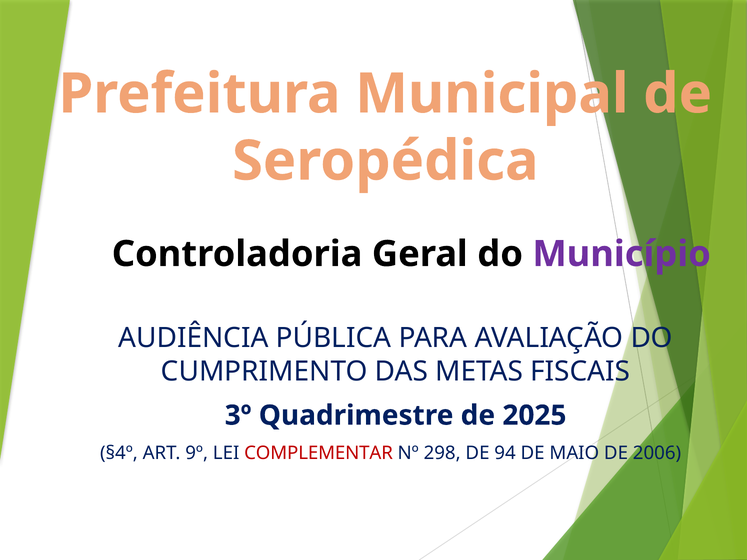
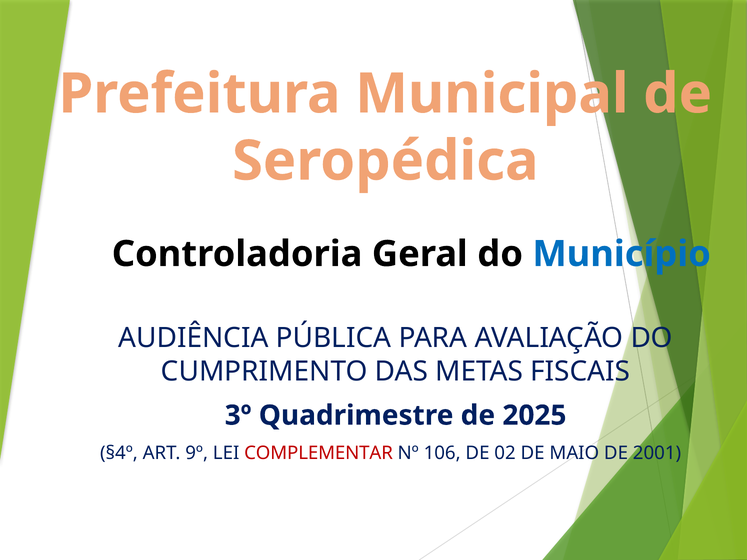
Município colour: purple -> blue (622, 254)
298: 298 -> 106 (442, 453)
94: 94 -> 02 (505, 453)
2006: 2006 -> 2001 (657, 453)
